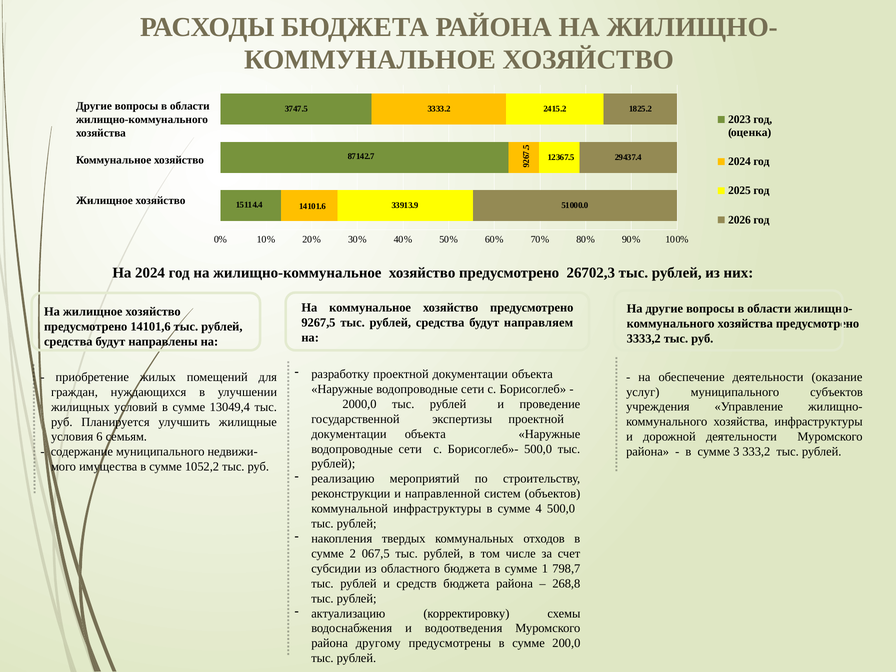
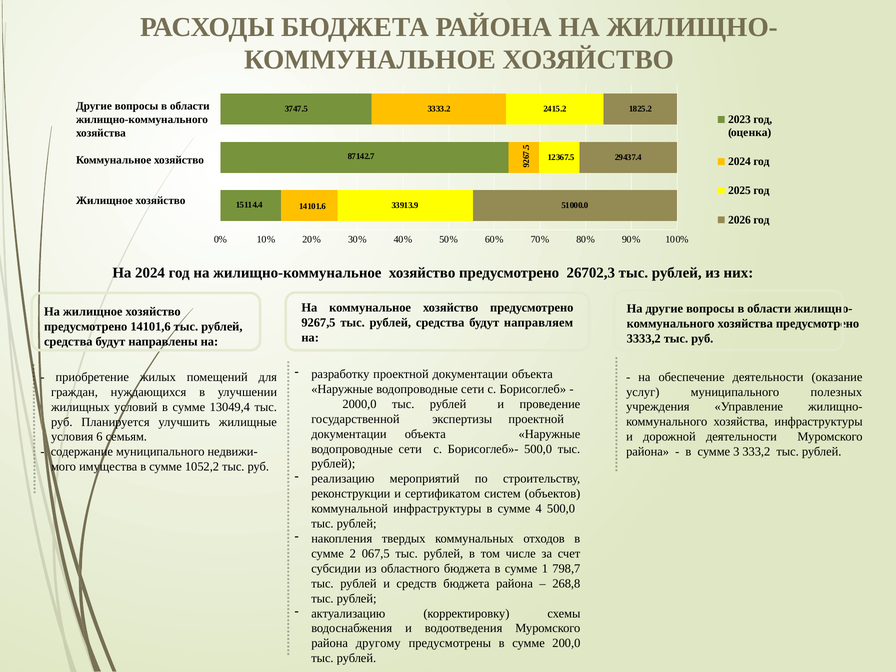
субъектов: субъектов -> полезных (836, 392)
направленной: направленной -> сертификатом (443, 494)
